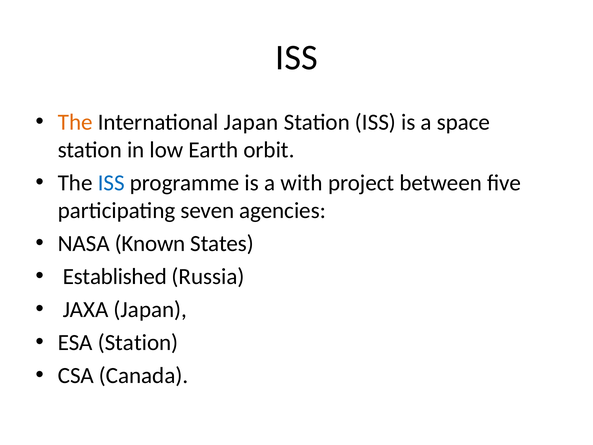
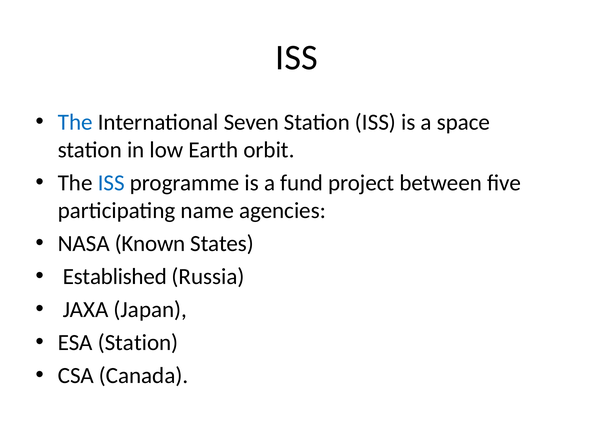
The colour: orange -> blue (75, 122)
International Japan: Japan -> Seven (251, 122)
with: with -> fund (302, 183)
seven: seven -> name (207, 211)
